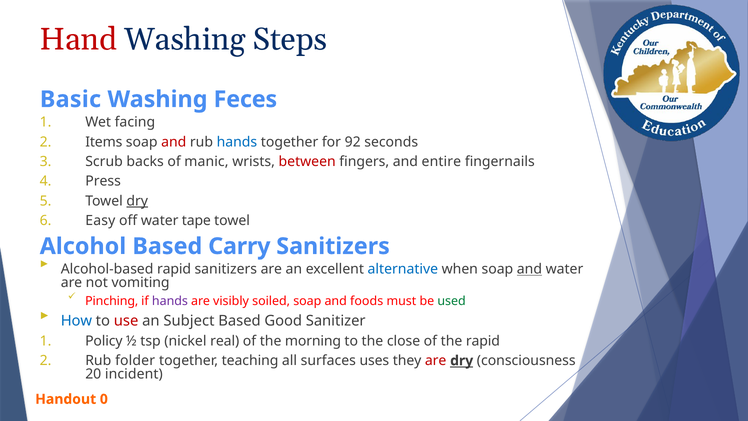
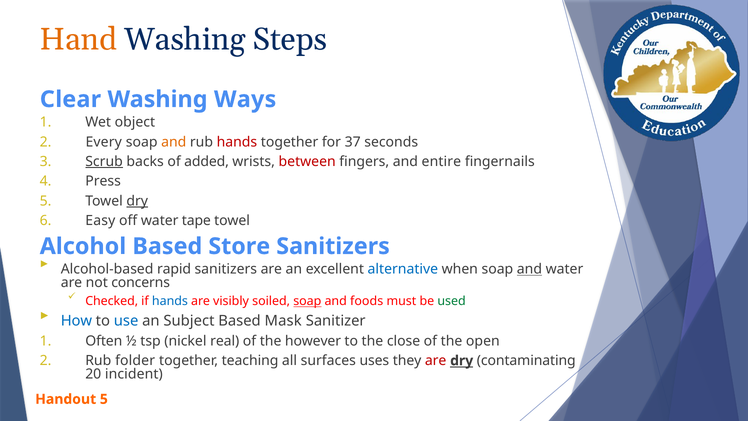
Hand colour: red -> orange (78, 39)
Basic: Basic -> Clear (70, 99)
Feces: Feces -> Ways (245, 99)
facing: facing -> object (135, 122)
Items: Items -> Every (104, 142)
and colour: red -> orange (174, 142)
hands colour: blue -> red (237, 142)
92: 92 -> 37 (353, 142)
Scrub underline: none -> present (104, 162)
manic: manic -> added (207, 162)
Carry: Carry -> Store (239, 246)
vomiting: vomiting -> concerns (141, 282)
Pinching: Pinching -> Checked (112, 301)
hands colour: purple -> blue (170, 301)
soap underline: none -> present (307, 301)
use colour: red -> blue (126, 321)
Good: Good -> Mask (283, 321)
Policy: Policy -> Often (104, 341)
morning: morning -> however (313, 341)
the rapid: rapid -> open (483, 341)
consciousness: consciousness -> contaminating (526, 360)
Handout 0: 0 -> 5 (104, 399)
